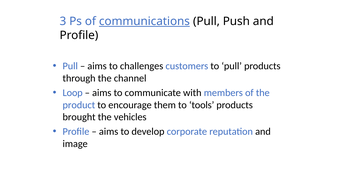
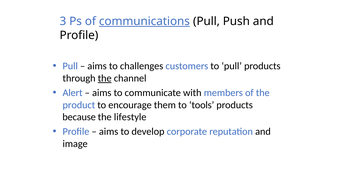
the underline: none -> present (105, 78)
Loop: Loop -> Alert (73, 93)
brought: brought -> because (79, 117)
vehicles: vehicles -> lifestyle (130, 117)
